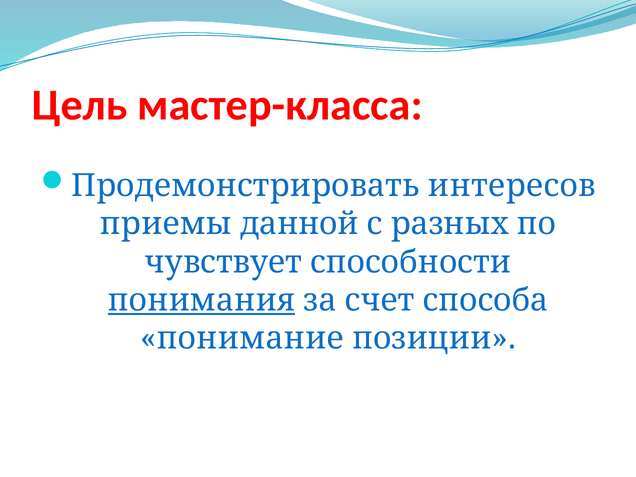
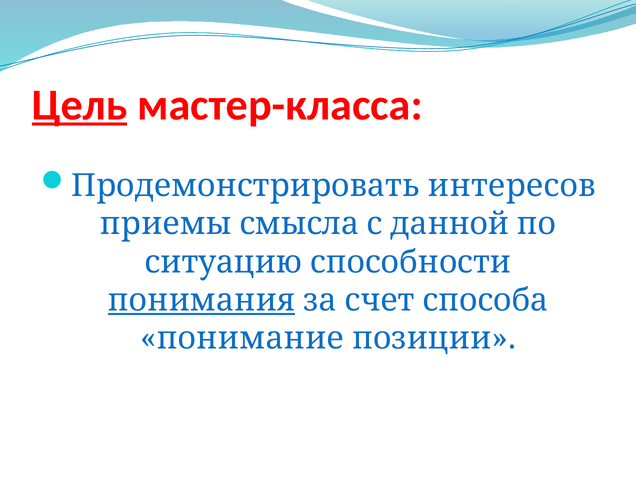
Цель underline: none -> present (80, 105)
данной: данной -> смысла (299, 224)
разных: разных -> данной (450, 224)
чувствует: чувствует -> ситуацию (224, 262)
